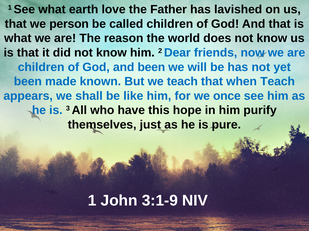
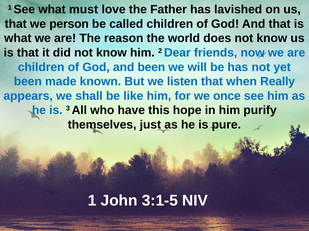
earth: earth -> must (84, 10)
we teach: teach -> listen (182, 82)
when Teach: Teach -> Really (278, 82)
3:1-9: 3:1-9 -> 3:1-5 (160, 201)
